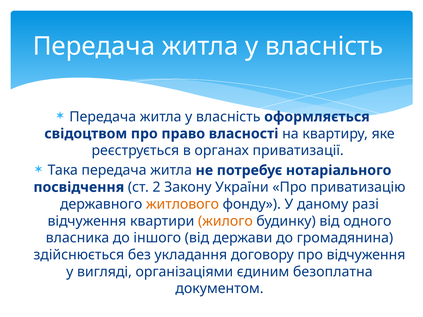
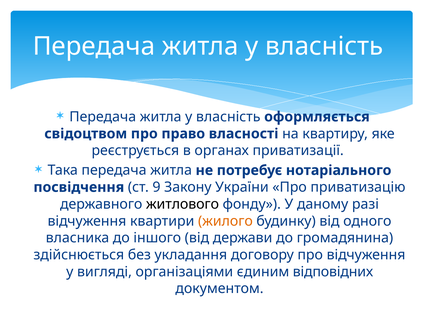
2: 2 -> 9 (156, 187)
житлового colour: orange -> black (182, 204)
безоплатна: безоплатна -> відповідних (333, 272)
